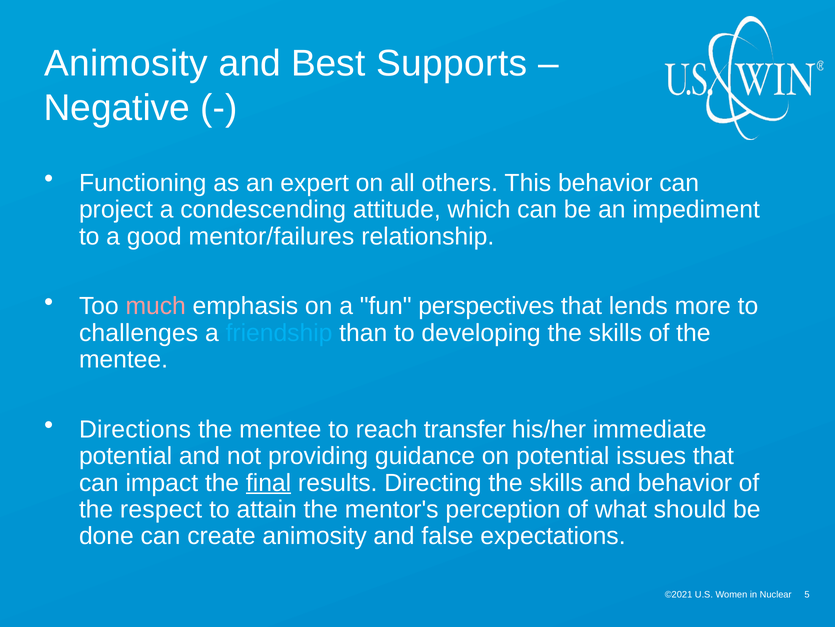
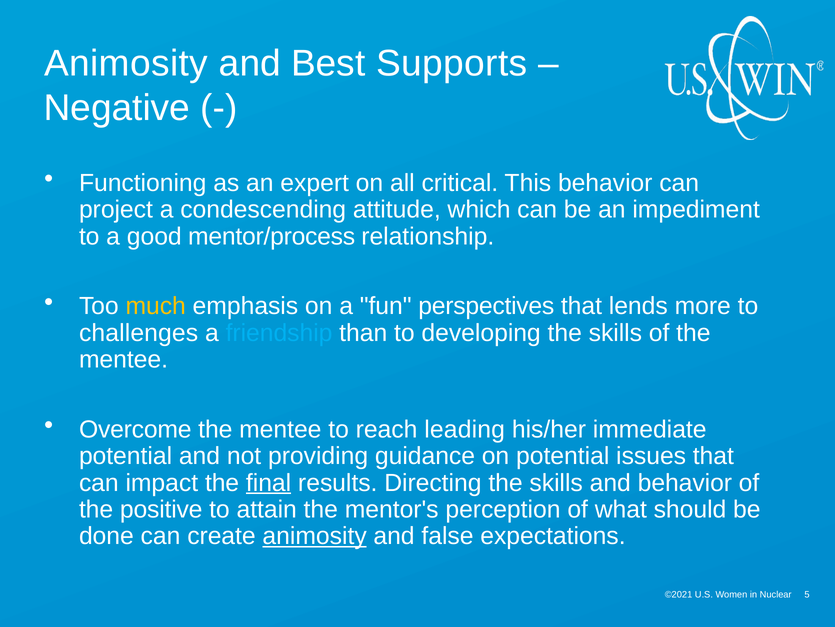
others: others -> critical (460, 183)
mentor/failures: mentor/failures -> mentor/process (272, 236)
much colour: pink -> yellow (156, 306)
Directions: Directions -> Overcome (135, 429)
transfer: transfer -> leading (465, 429)
respect: respect -> positive (161, 509)
animosity underline: none -> present (315, 536)
